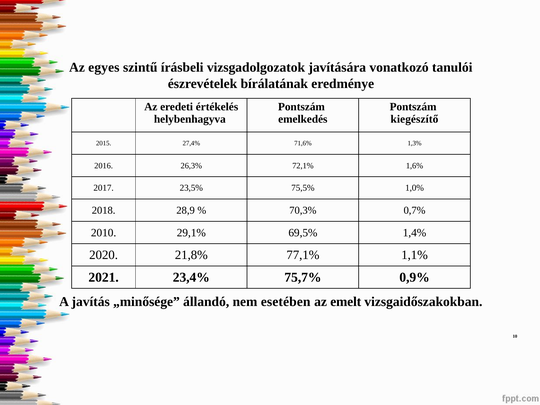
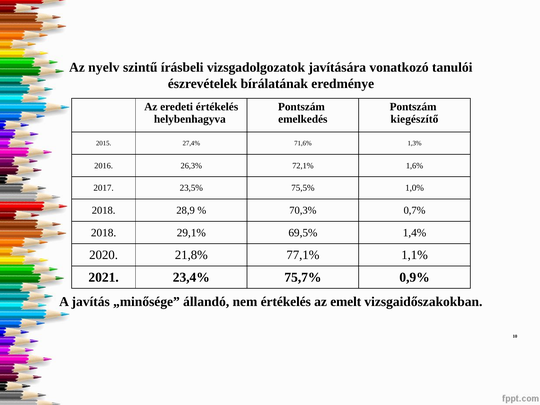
egyes: egyes -> nyelv (104, 67)
2010: 2010 -> 2018 (104, 233)
nem esetében: esetében -> értékelés (286, 302)
